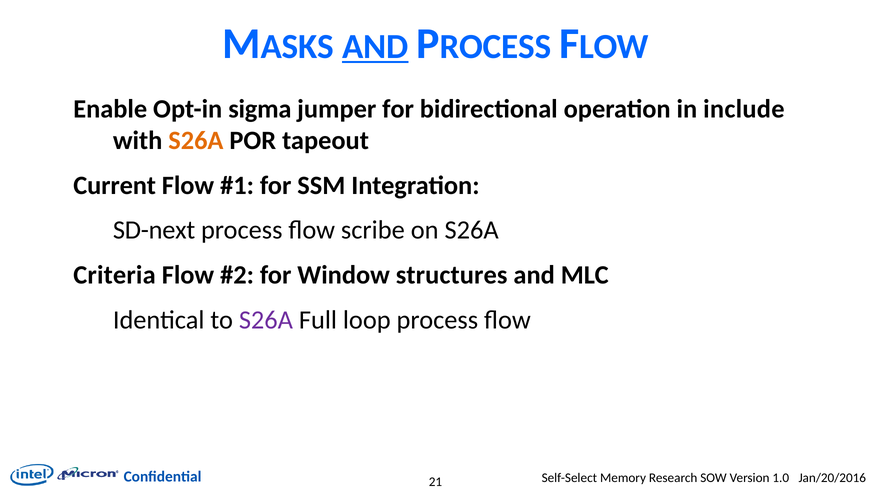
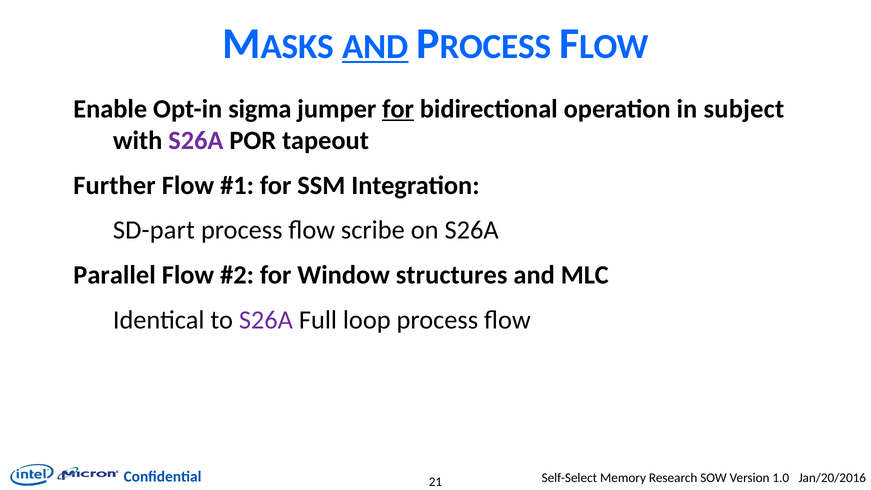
for underline: none -> present (398, 109)
include: include -> subject (744, 109)
S26A colour: orange -> purple (196, 140)
Current: Current -> Further (115, 185)
SD-next: SD-next -> SD-part (154, 230)
Criteria: Criteria -> Parallel (115, 275)
